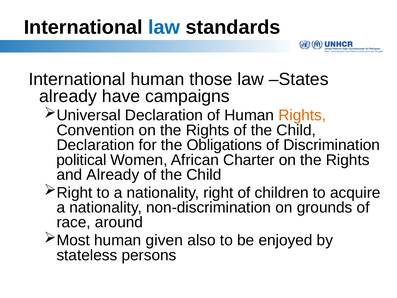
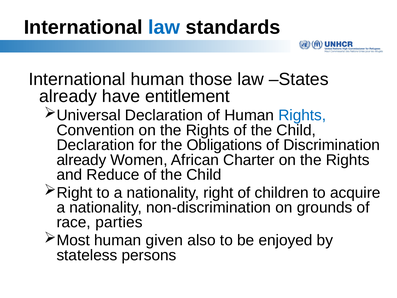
campaigns: campaigns -> entitlement (187, 96)
Rights colour: orange -> blue (302, 115)
political: political -> already (81, 160)
and Already: Already -> Reduce (113, 175)
around: around -> parties (119, 222)
